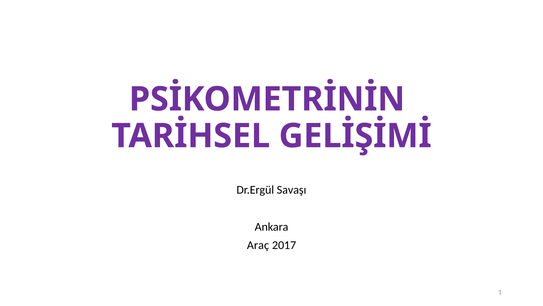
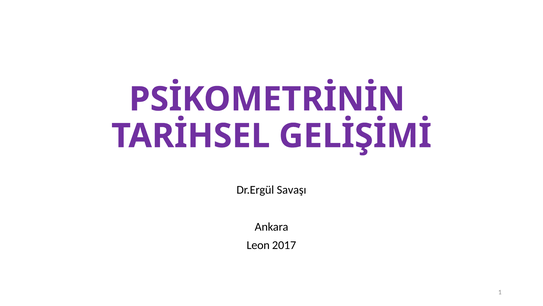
Araç: Araç -> Leon (258, 245)
